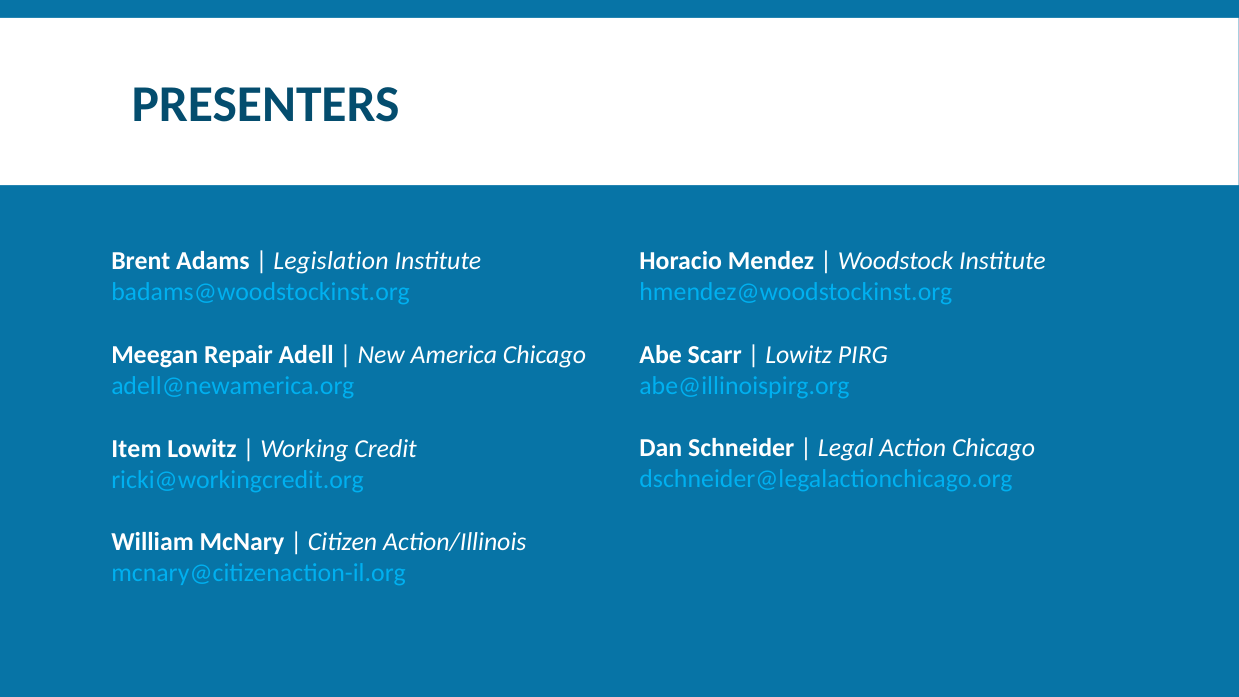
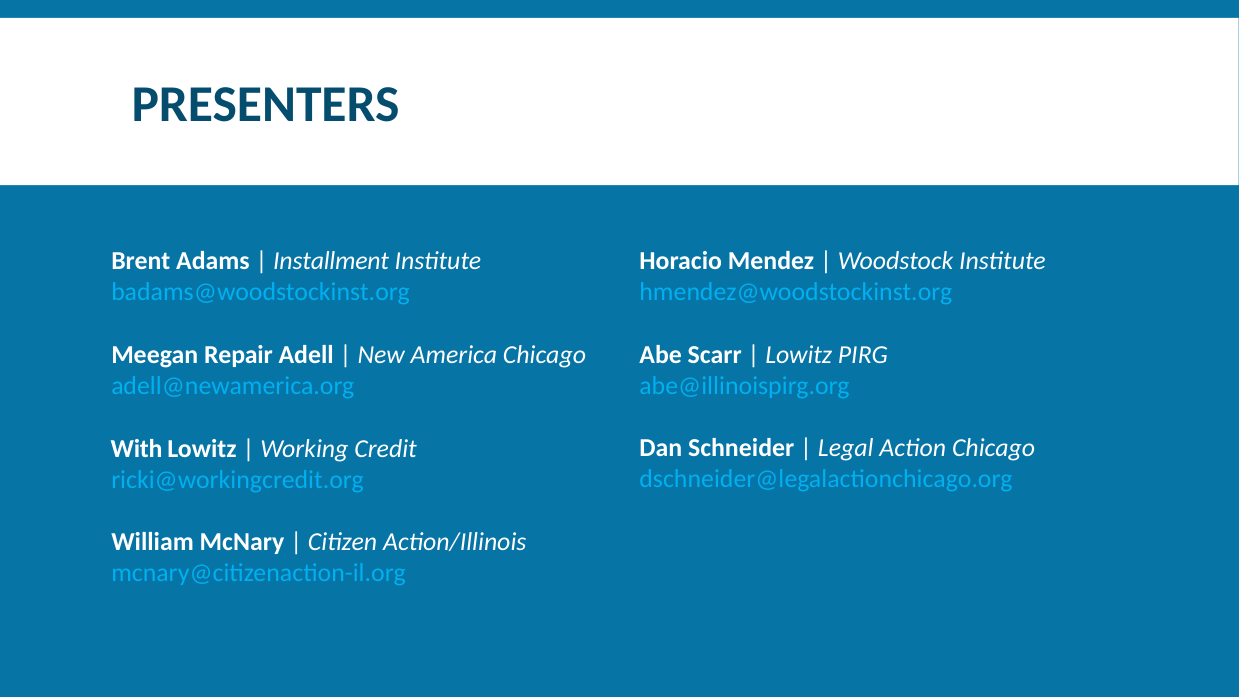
Legislation: Legislation -> Installment (331, 261)
Item: Item -> With (137, 449)
